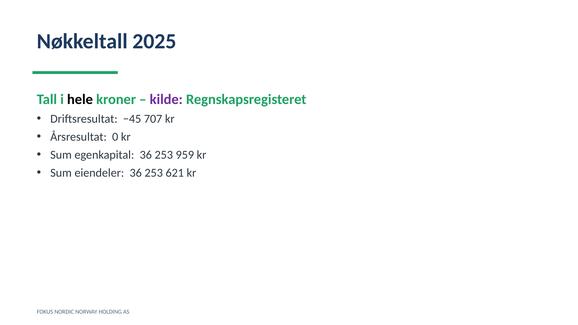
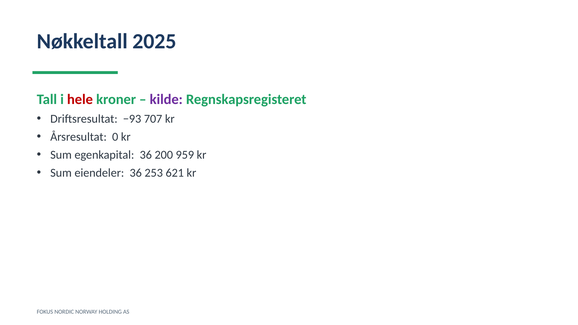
hele colour: black -> red (80, 100)
−45: −45 -> −93 (132, 119)
egenkapital 36 253: 253 -> 200 (164, 155)
